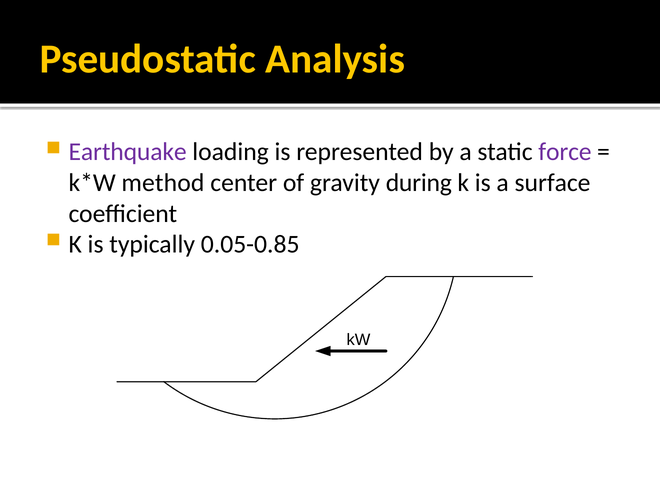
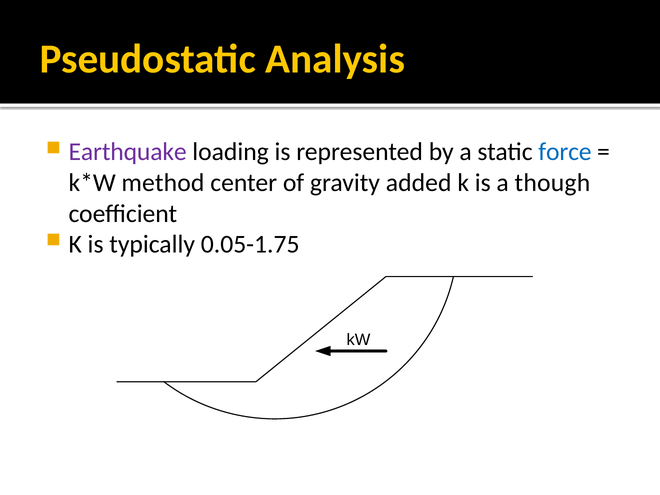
force colour: purple -> blue (565, 152)
during: during -> added (419, 183)
surface: surface -> though (552, 183)
0.05-0.85: 0.05-0.85 -> 0.05-1.75 (250, 244)
